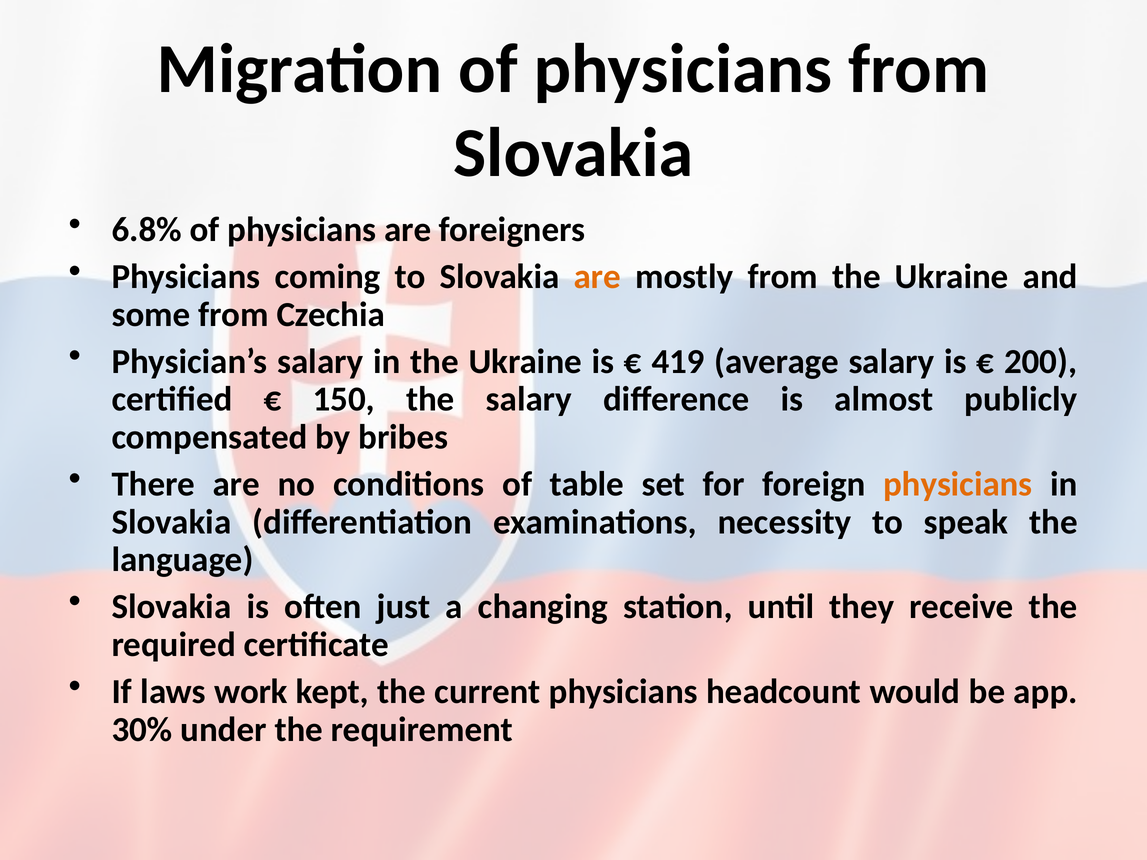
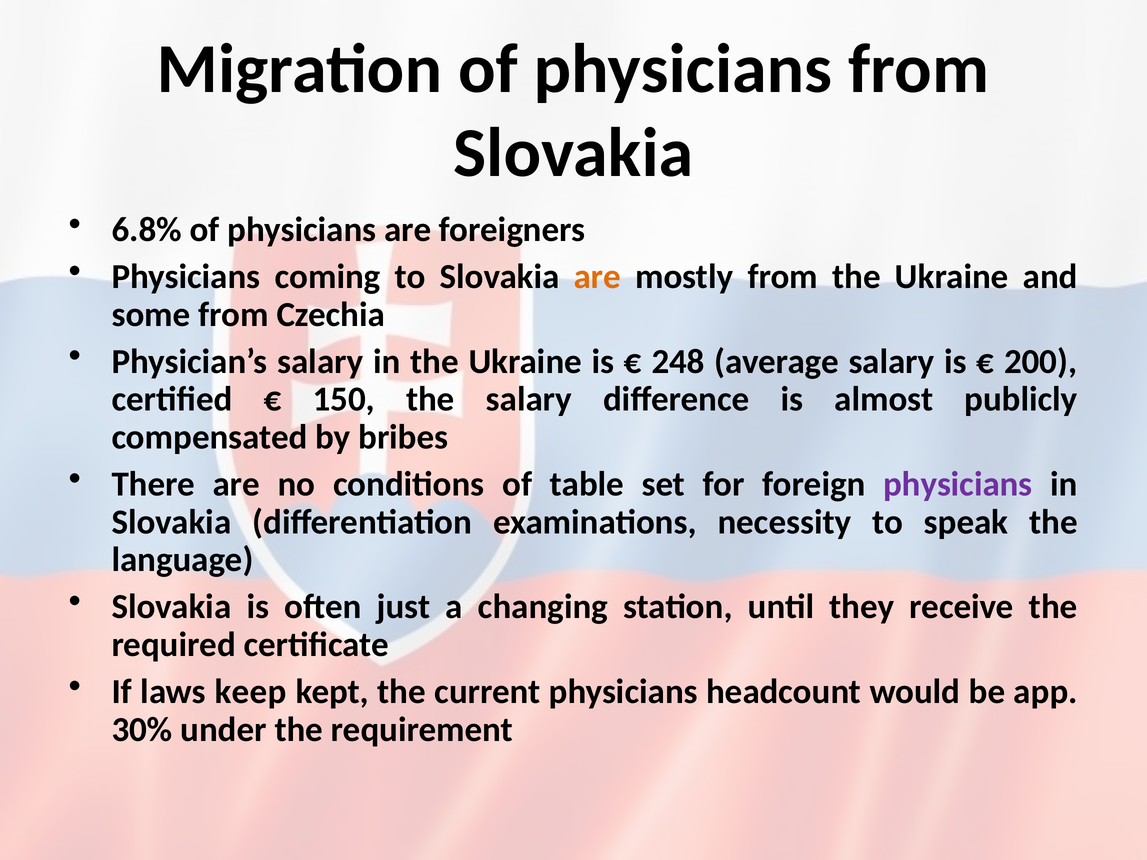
419: 419 -> 248 (678, 362)
physicians colour: orange -> purple (958, 484)
work: work -> keep (251, 692)
